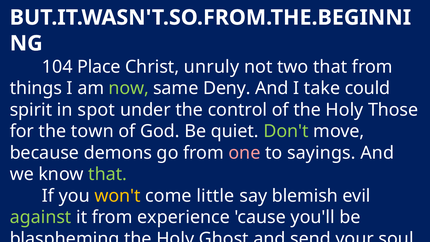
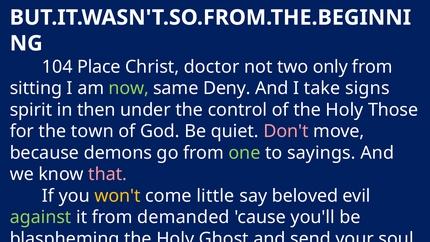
unruly: unruly -> doctor (212, 67)
two that: that -> only (330, 67)
things: things -> sitting (36, 88)
could: could -> signs (367, 88)
spot: spot -> then (96, 110)
Don't colour: light green -> pink (286, 131)
one colour: pink -> light green (244, 153)
that colour: light green -> pink (108, 174)
blemish: blemish -> beloved (305, 196)
experience: experience -> demanded (183, 217)
